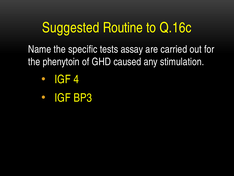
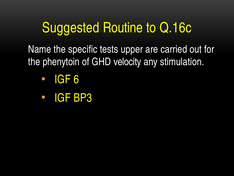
assay: assay -> upper (132, 49)
caused: caused -> velocity (127, 62)
4: 4 -> 6 (76, 79)
